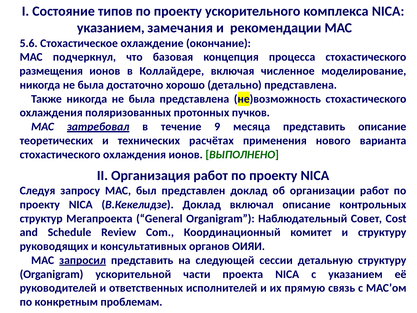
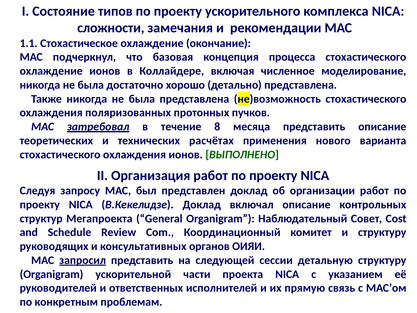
указанием: указанием -> сложности (111, 28)
5.6: 5.6 -> 1.1 (29, 43)
размещения: размещения -> охлаждение (51, 71)
9: 9 -> 8 (217, 127)
